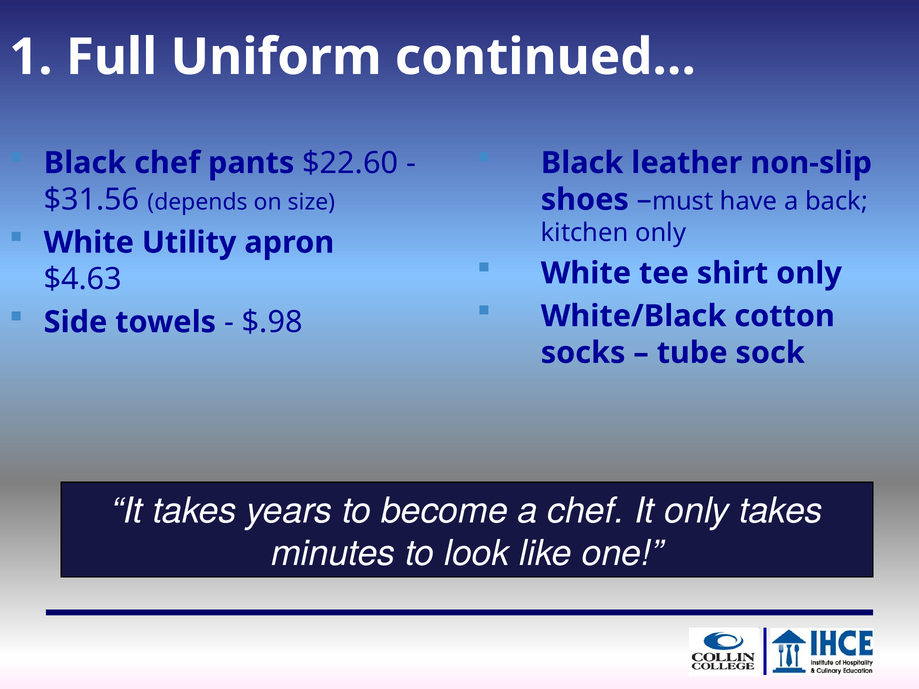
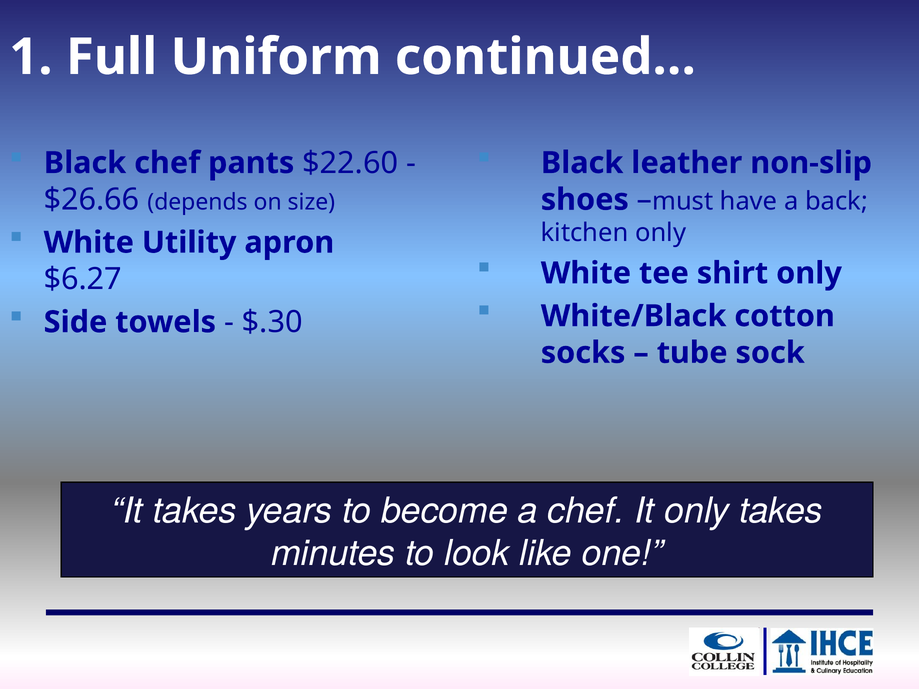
$31.56: $31.56 -> $26.66 (92, 200)
$4.63: $4.63 -> $6.27 (83, 279)
$.98: $.98 -> $.30 (272, 322)
